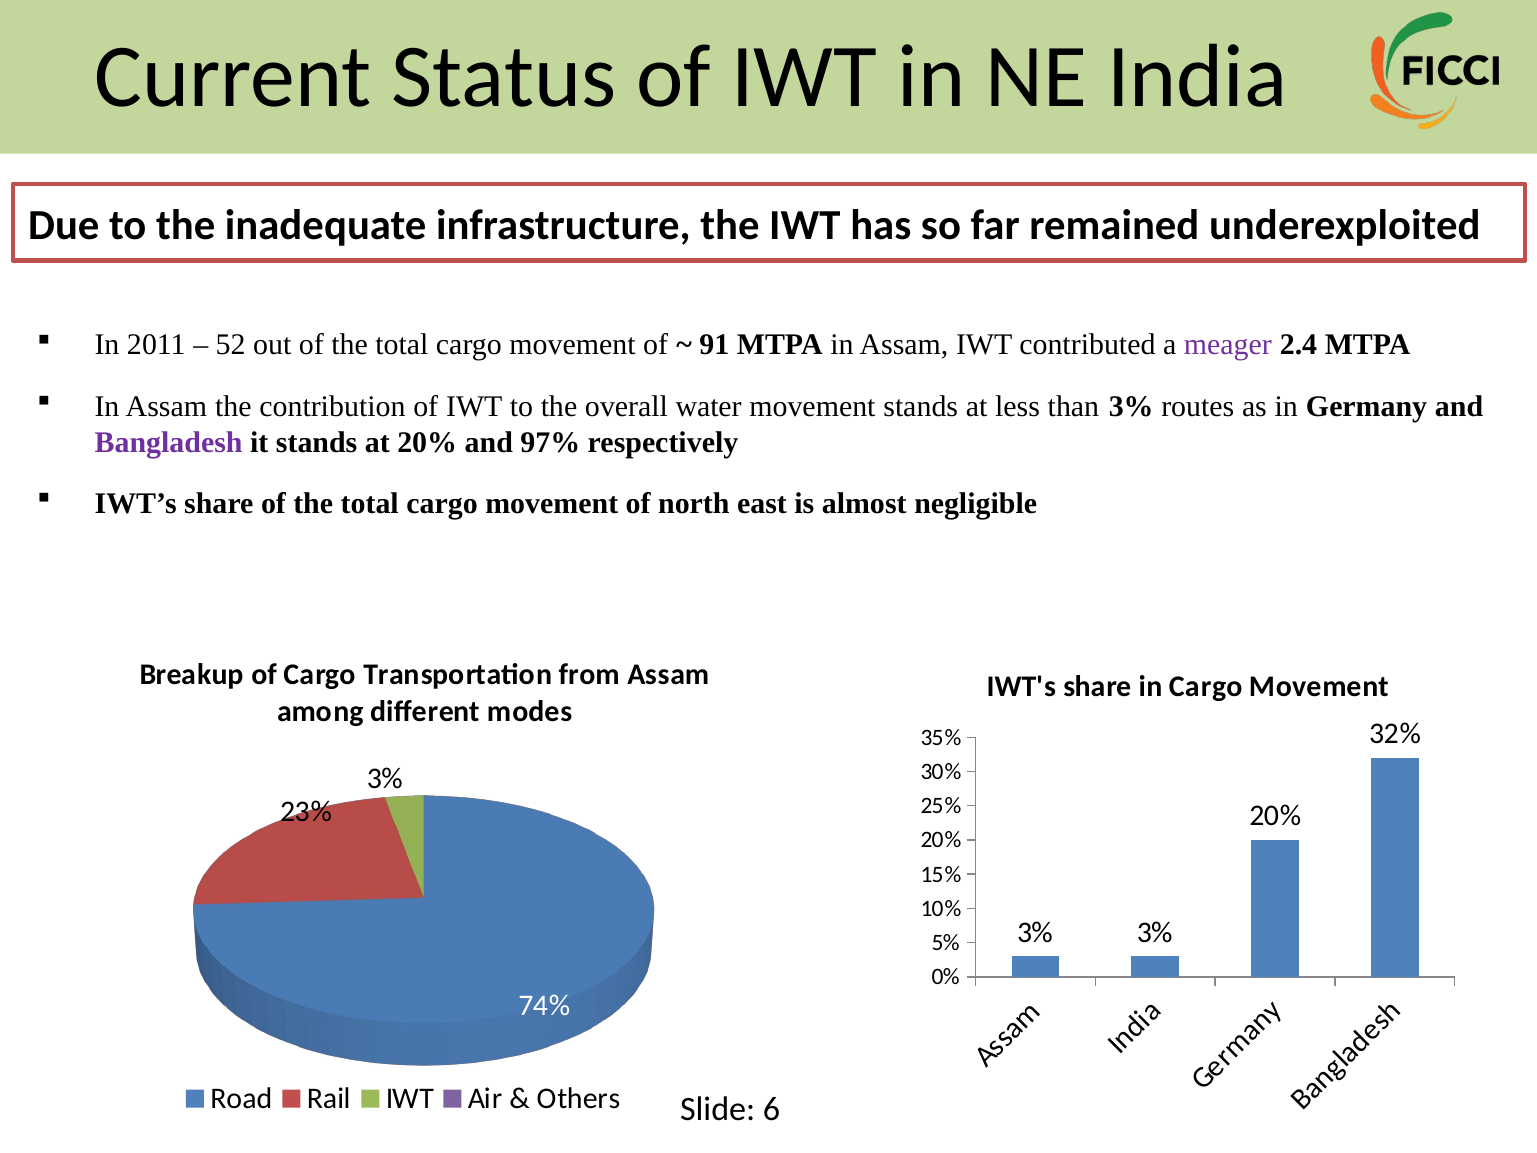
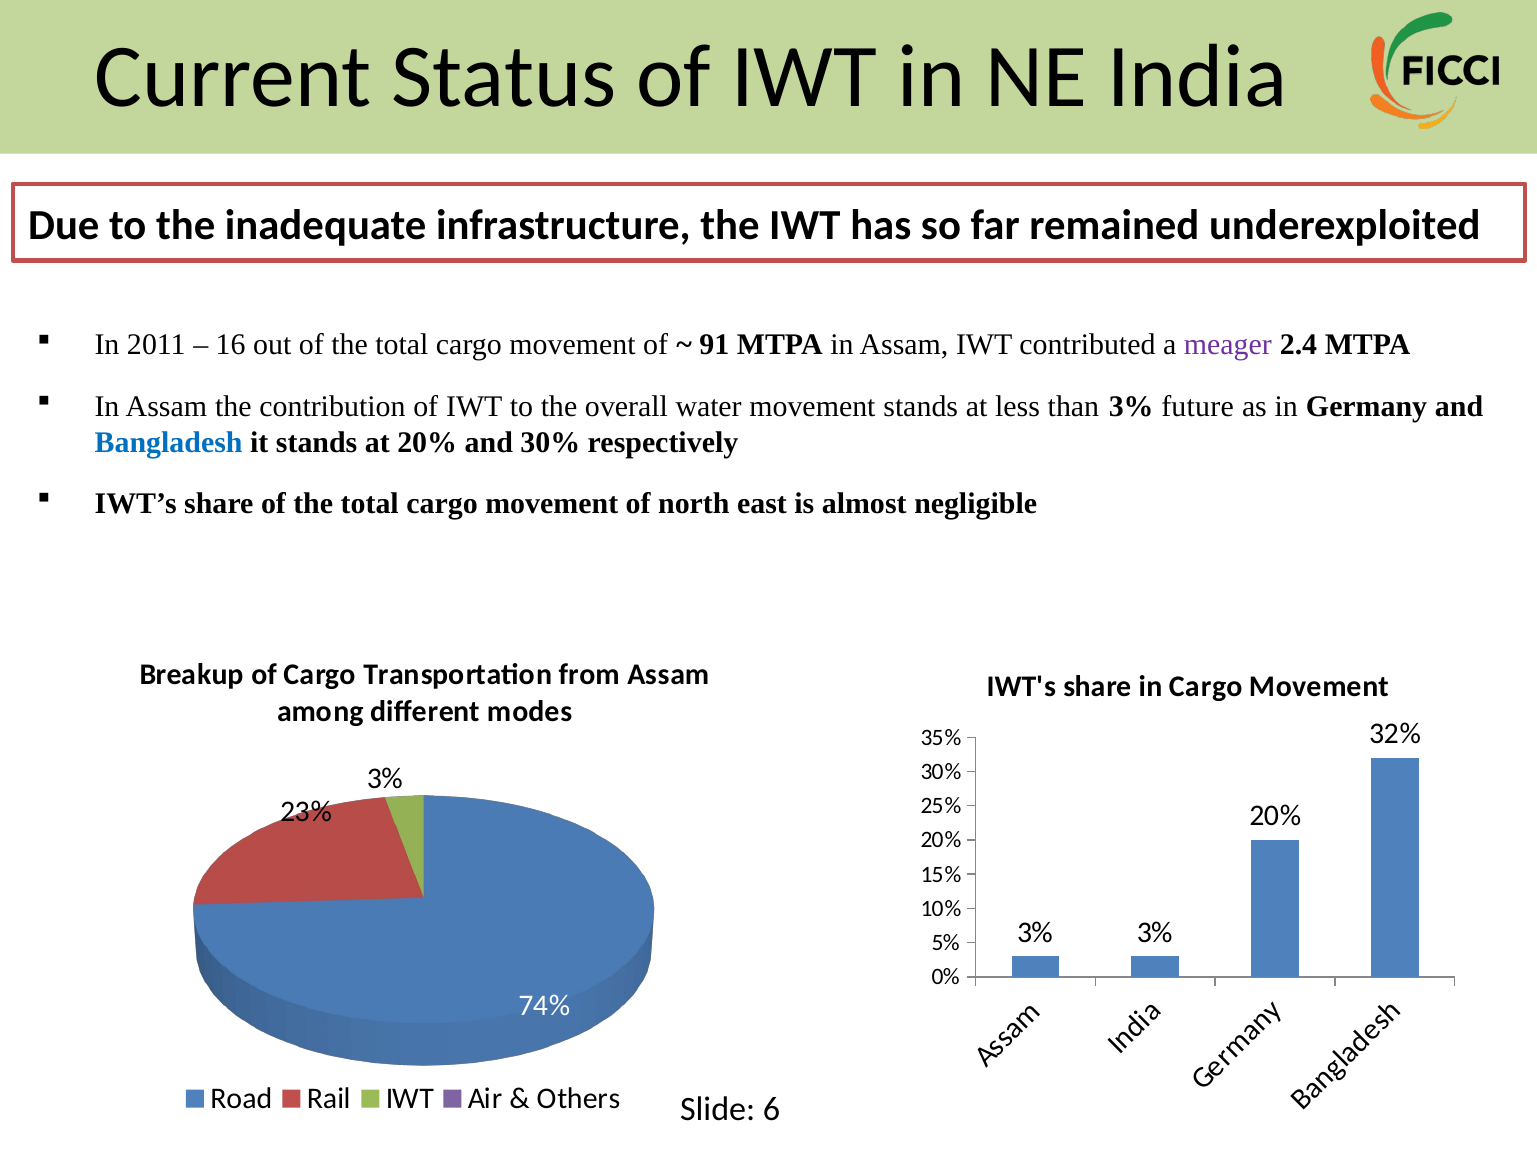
52: 52 -> 16 (231, 345)
routes: routes -> future (1198, 406)
Bangladesh colour: purple -> blue (169, 442)
and 97%: 97% -> 30% (550, 442)
